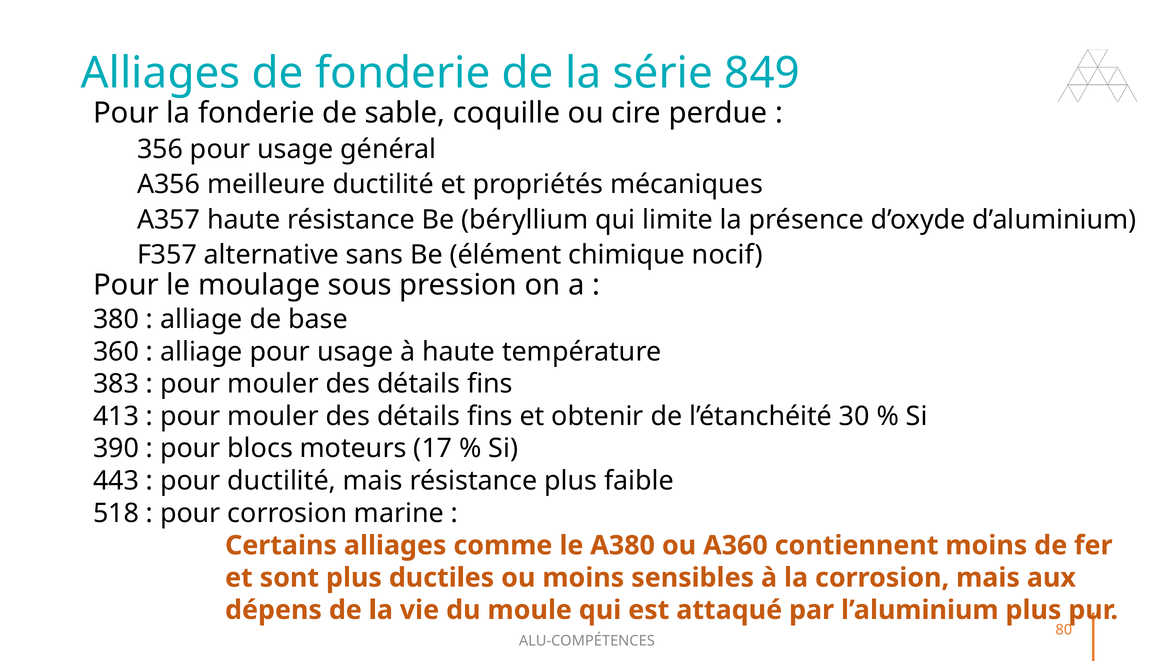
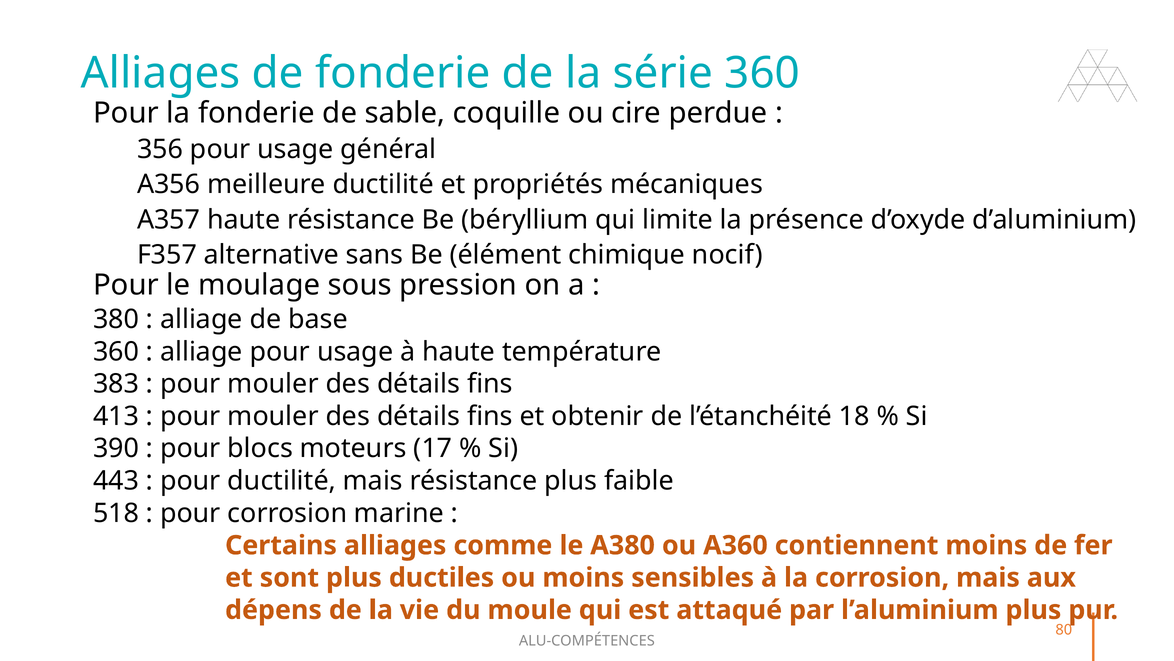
série 849: 849 -> 360 (762, 73)
30: 30 -> 18 (854, 416)
